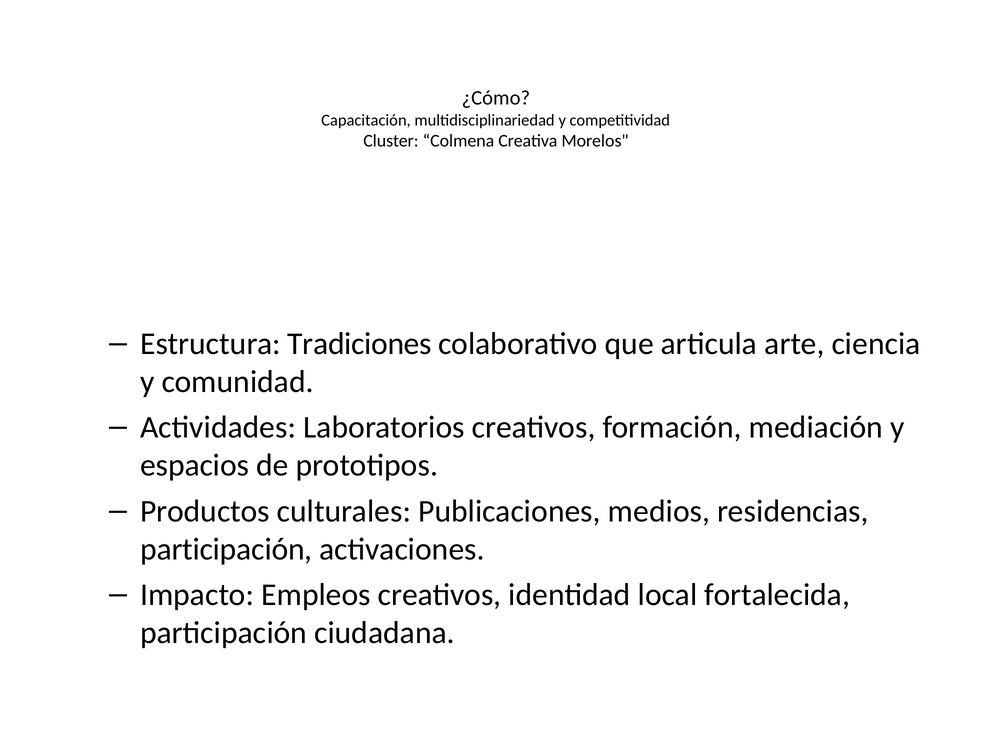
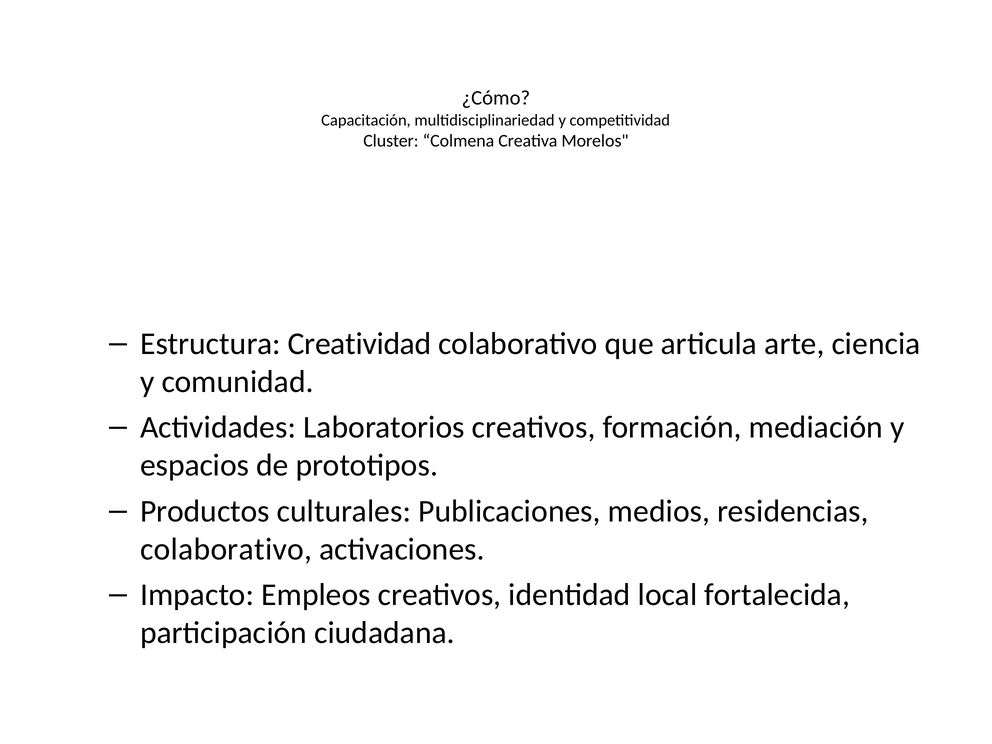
Tradiciones: Tradiciones -> Creatividad (360, 344)
participación: participación -> colaborativo (226, 549)
